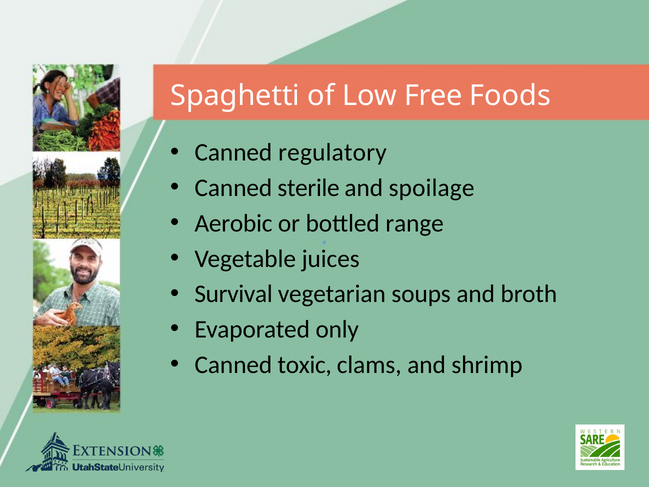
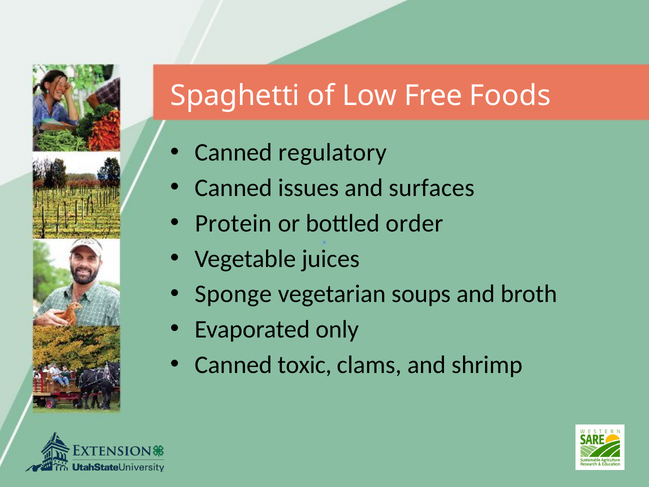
sterile: sterile -> issues (308, 188)
spoilage: spoilage -> surfaces (432, 188)
Aerobic: Aerobic -> Protein (233, 223)
range: range -> order (414, 223)
Survival: Survival -> Sponge (233, 294)
